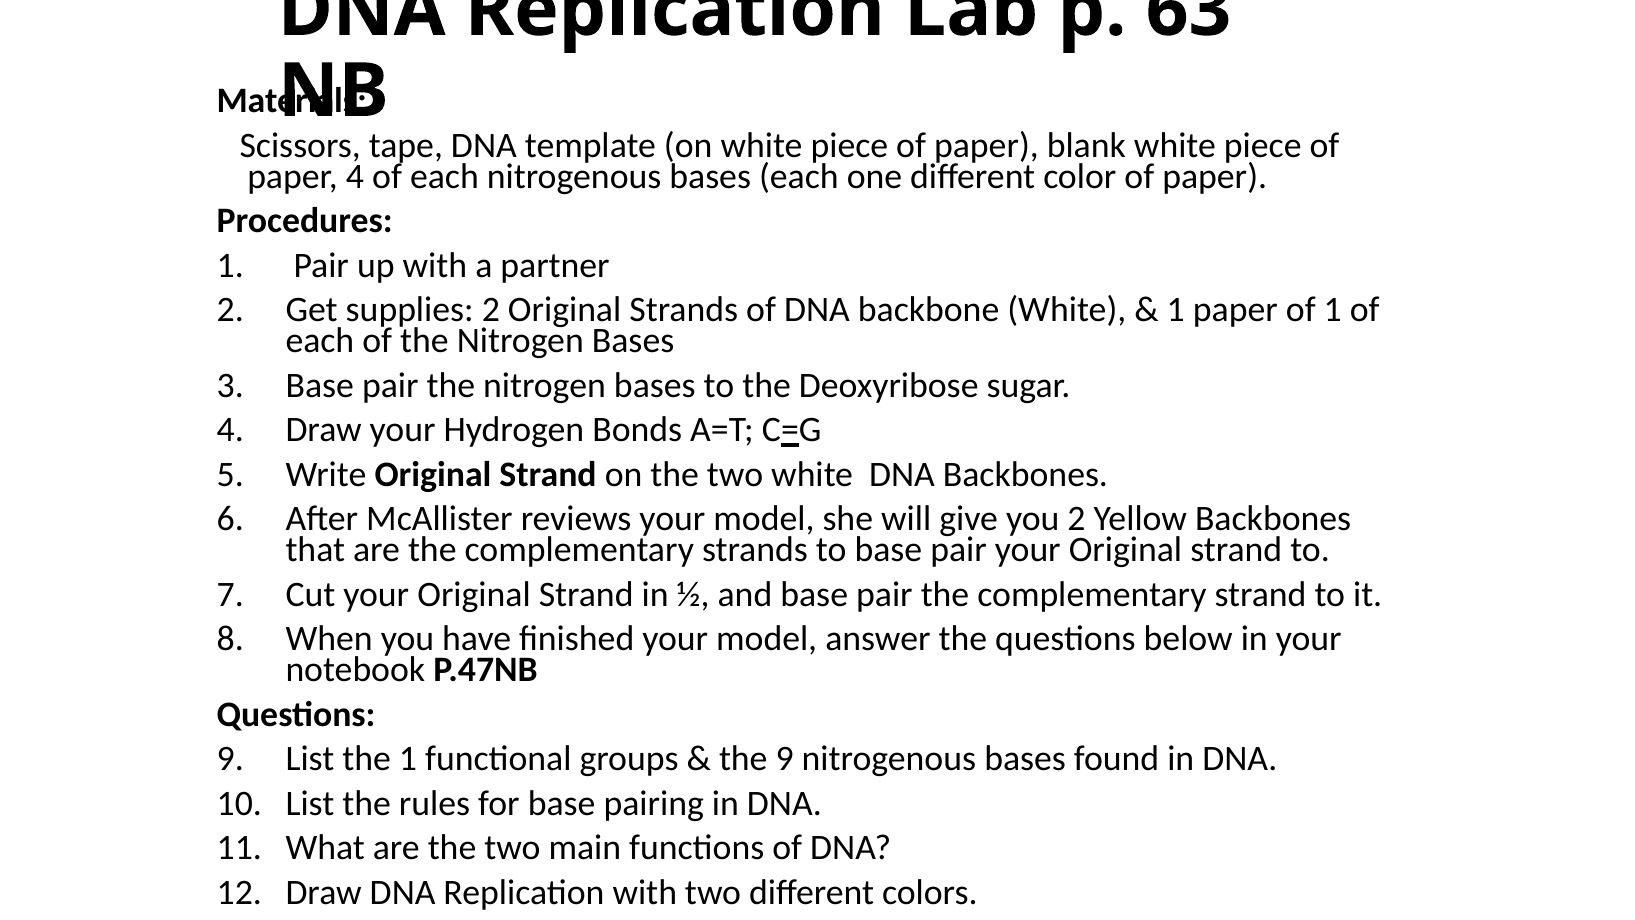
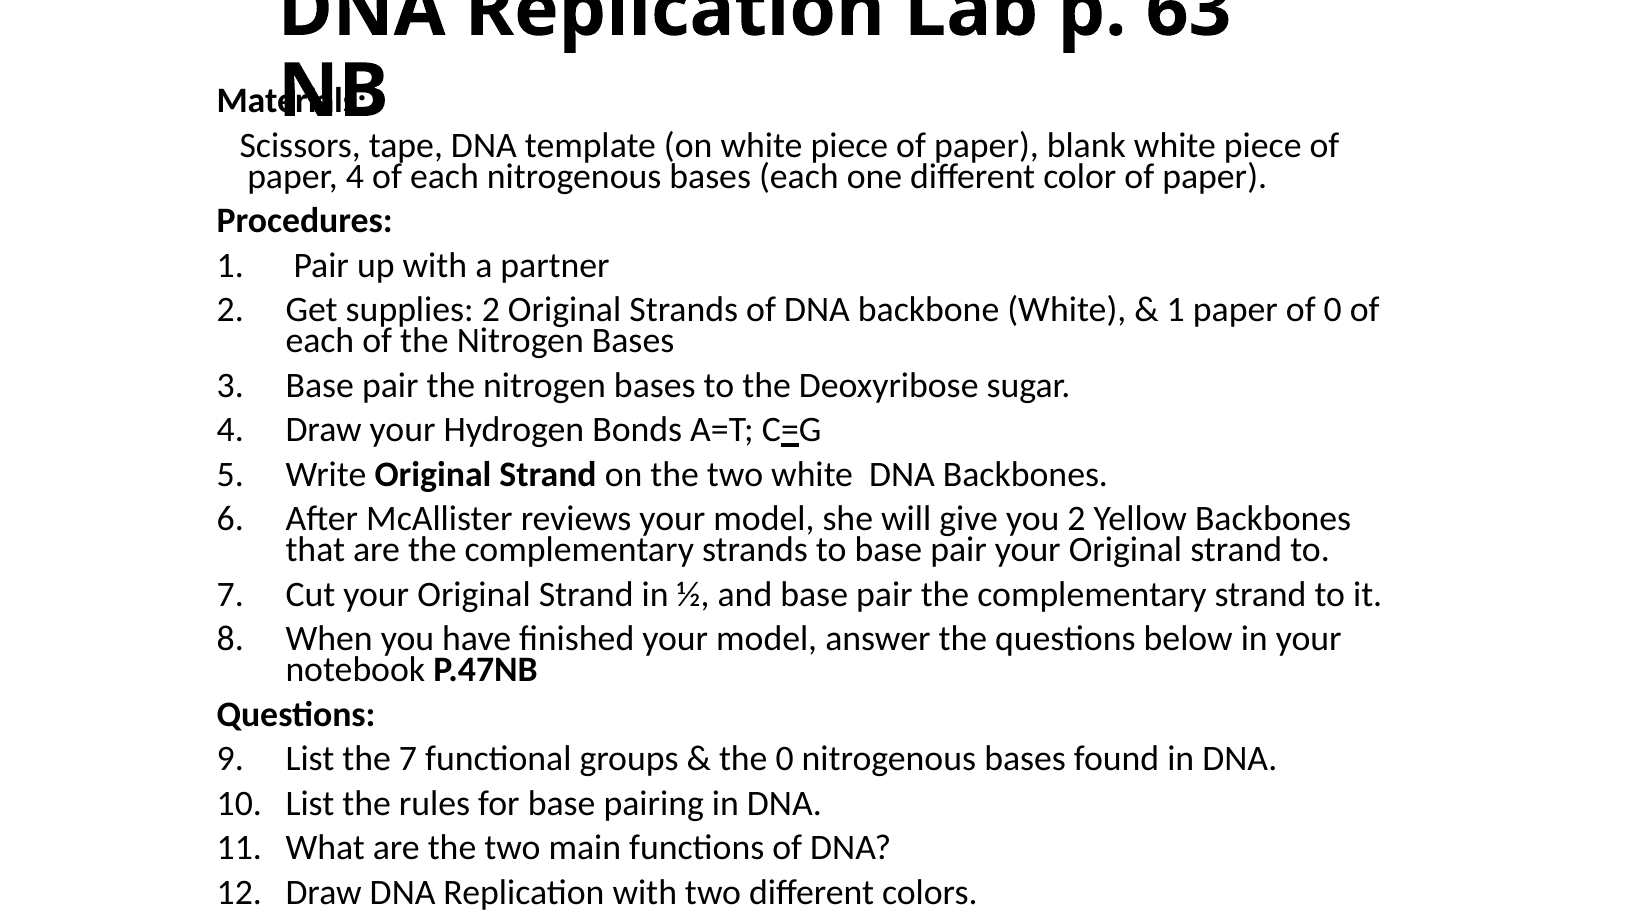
of 1: 1 -> 0 (1333, 310)
the 1: 1 -> 7 (408, 759)
the 9: 9 -> 0 (785, 759)
